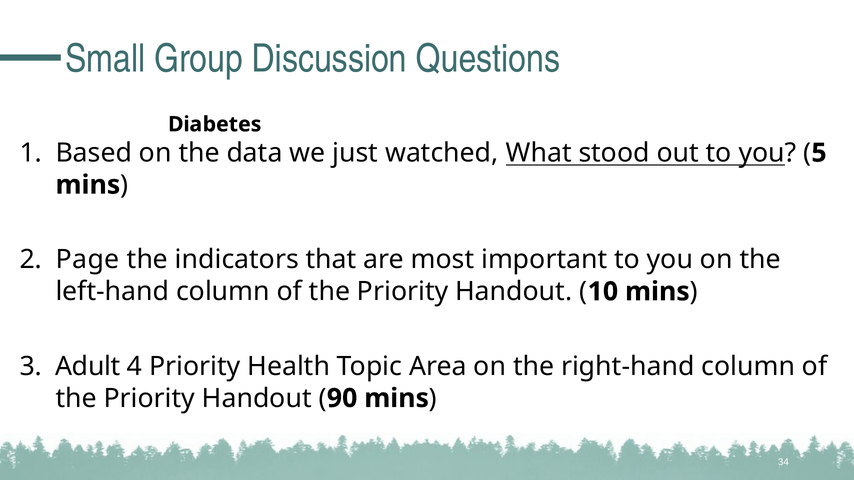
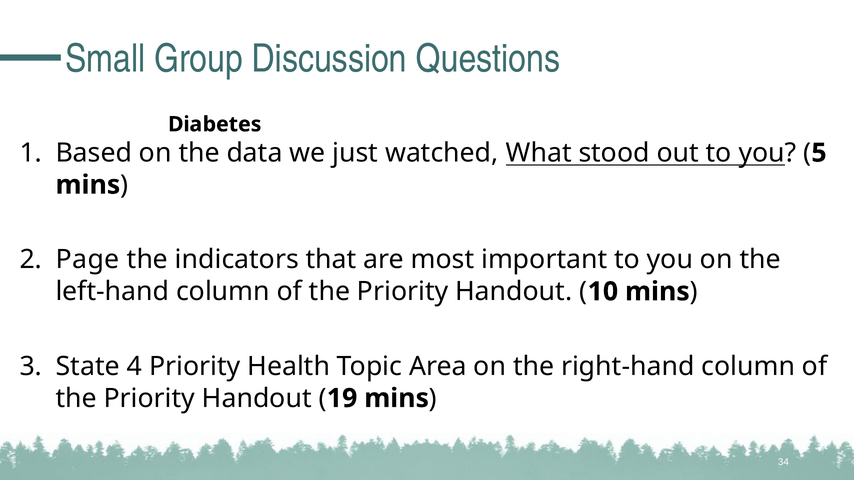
Adult: Adult -> State (88, 367)
90: 90 -> 19 (342, 399)
